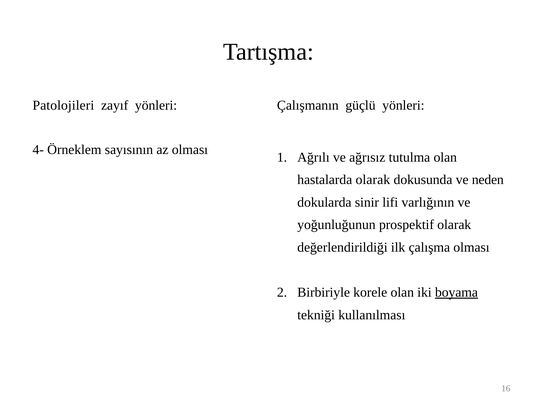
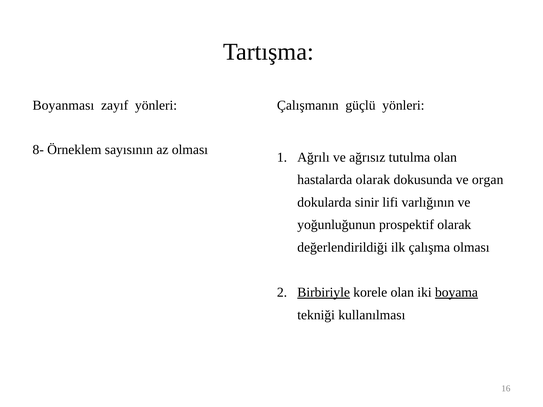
Patolojileri: Patolojileri -> Boyanması (63, 105)
4-: 4- -> 8- (38, 150)
neden: neden -> organ (488, 180)
Birbiriyle underline: none -> present (324, 293)
